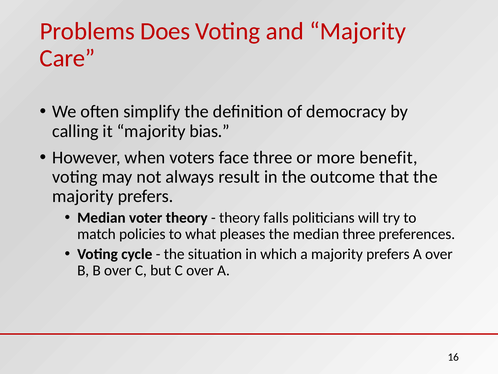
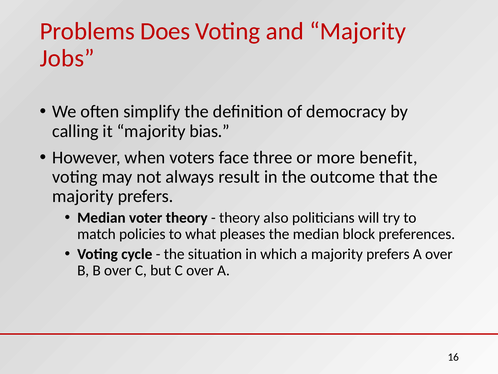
Care: Care -> Jobs (67, 58)
falls: falls -> also (276, 217)
median three: three -> block (359, 234)
